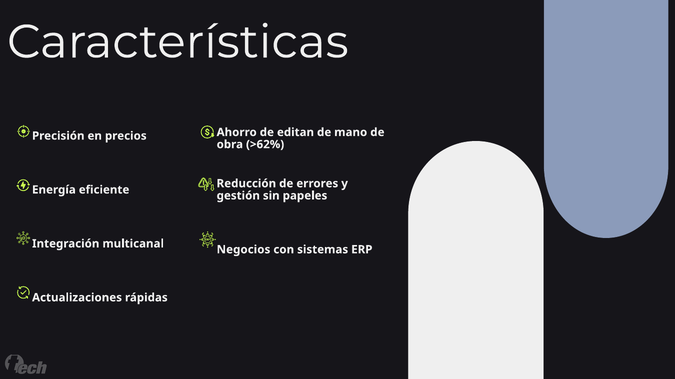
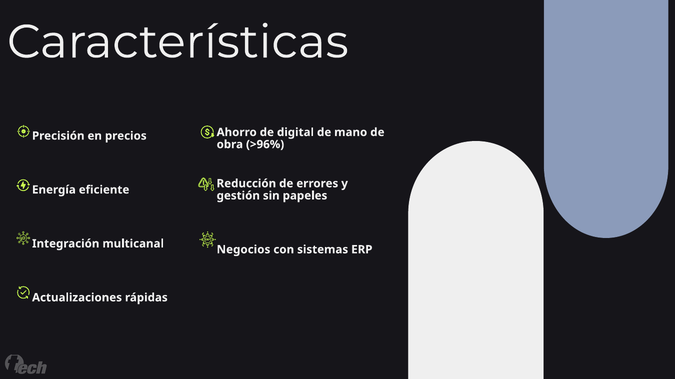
editan: editan -> digital (295, 133)
>62%: >62% -> >96% (265, 145)
